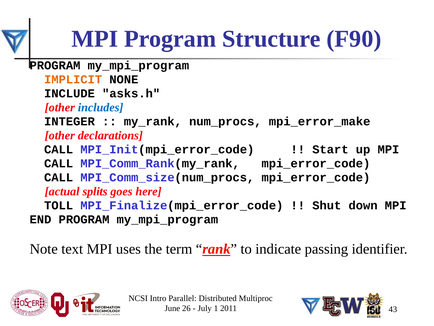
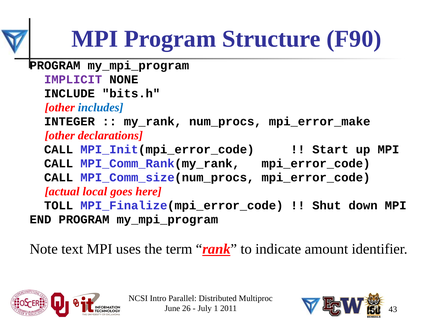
IMPLICIT colour: orange -> purple (73, 79)
asks.h: asks.h -> bits.h (131, 93)
splits: splits -> local (95, 191)
passing: passing -> amount (326, 249)
